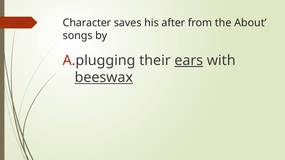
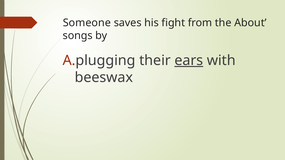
Character: Character -> Someone (87, 23)
after: after -> fight (173, 23)
beeswax underline: present -> none (104, 78)
